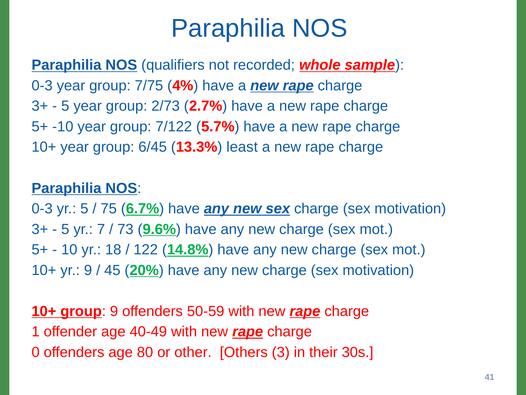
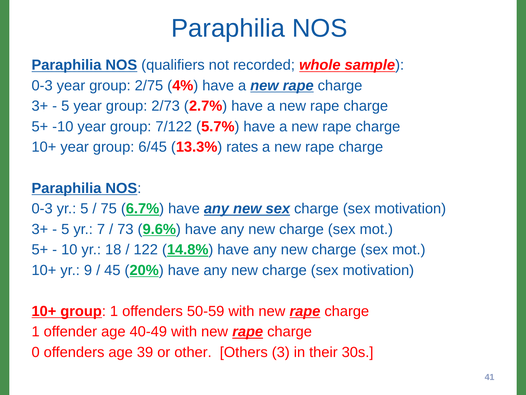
7/75: 7/75 -> 2/75 (149, 86)
least: least -> rates (242, 147)
group 9: 9 -> 1 (114, 311)
80: 80 -> 39 (145, 352)
